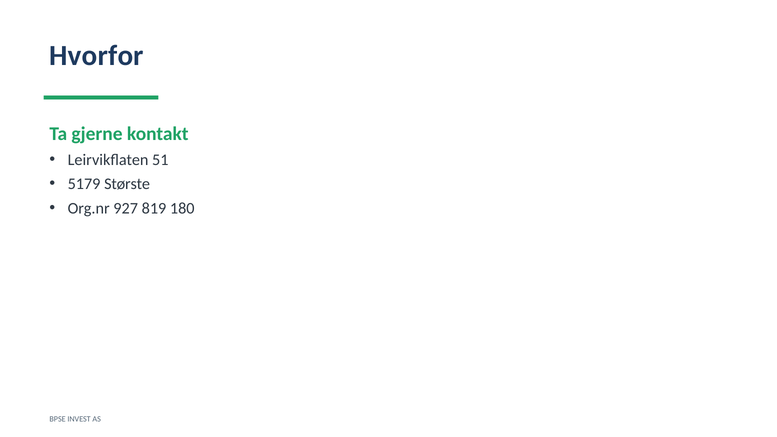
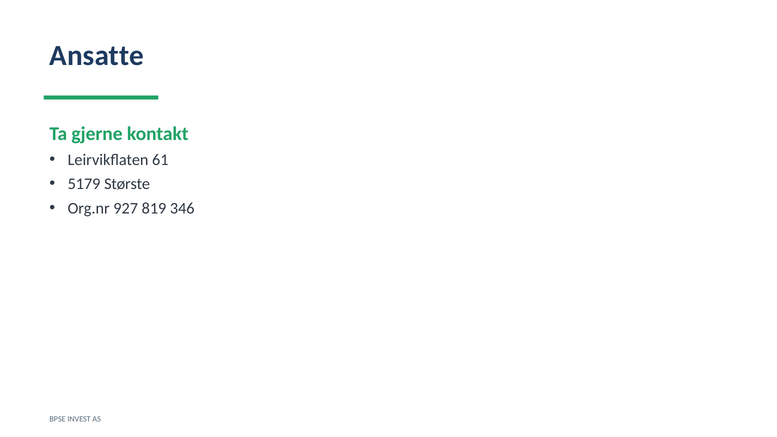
Hvorfor: Hvorfor -> Ansatte (97, 55)
51: 51 -> 61 (160, 160)
180: 180 -> 346 (182, 208)
